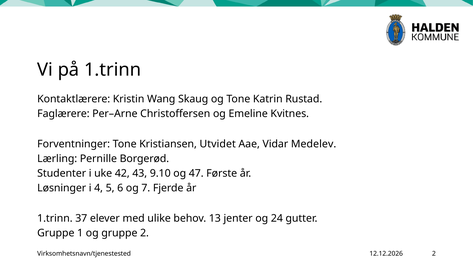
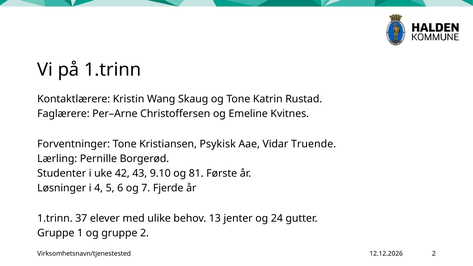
Utvidet: Utvidet -> Psykisk (218, 144)
Medelev: Medelev -> Truende (314, 144)
47: 47 -> 81 (196, 173)
